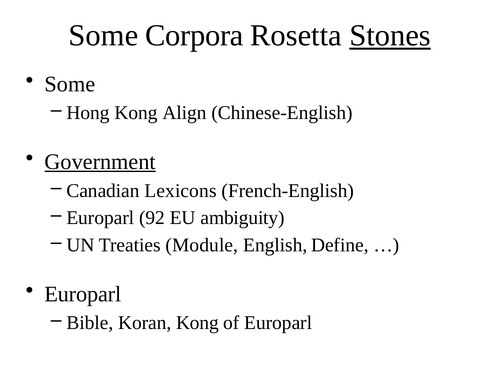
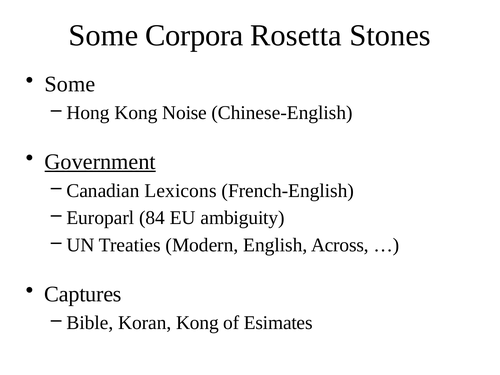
Stones underline: present -> none (390, 35)
Align: Align -> Noise (185, 113)
92: 92 -> 84 (152, 218)
Module: Module -> Modern (202, 245)
Define: Define -> Across (340, 245)
Europarl: Europarl -> Captures (83, 294)
of Europarl: Europarl -> Esimates (278, 323)
